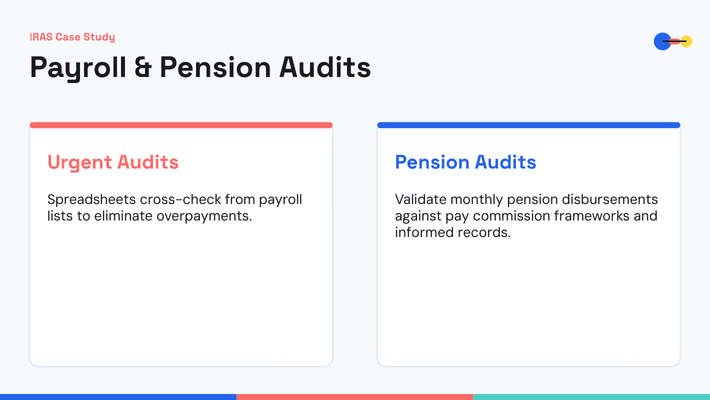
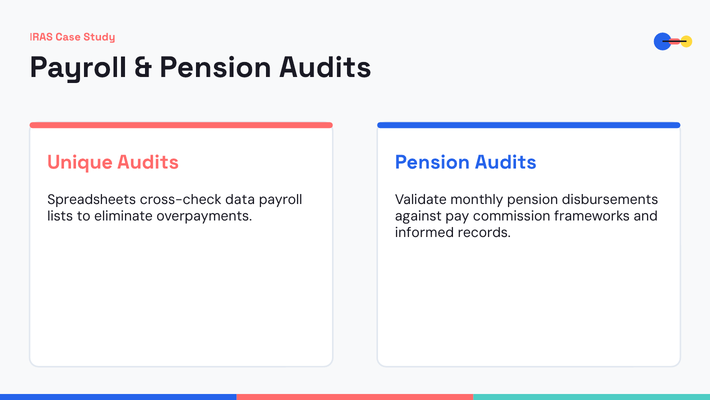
Urgent: Urgent -> Unique (80, 162)
from: from -> data (240, 199)
